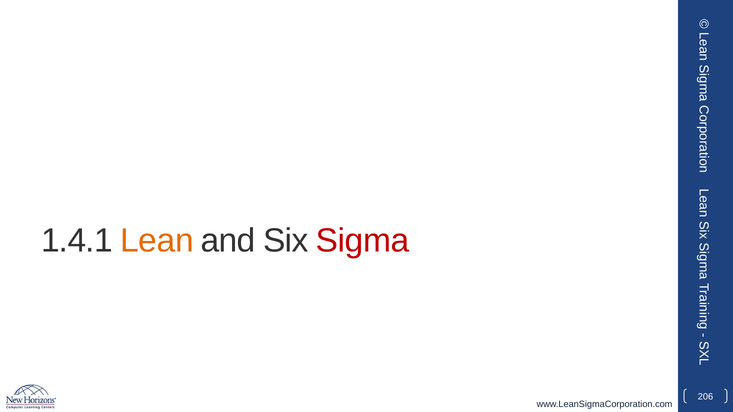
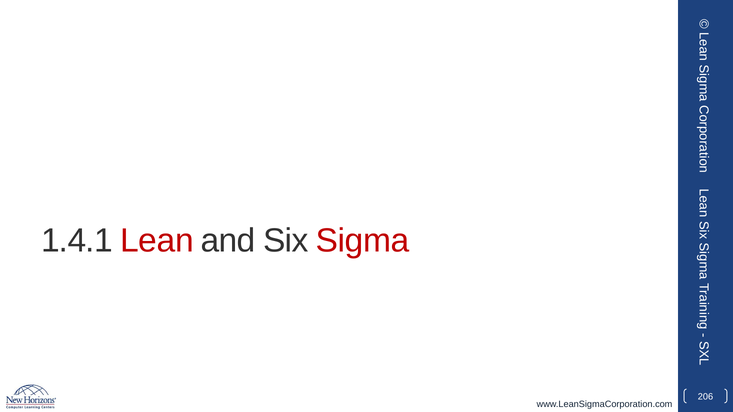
Lean colour: orange -> red (157, 241)
